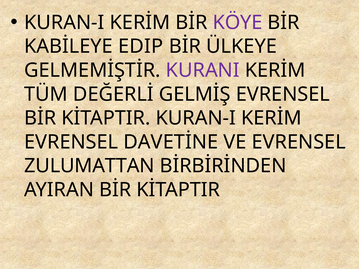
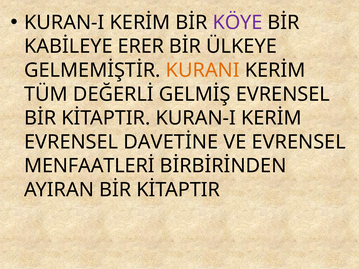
EDIP: EDIP -> ERER (141, 46)
KURANI colour: purple -> orange (203, 70)
ZULUMATTAN: ZULUMATTAN -> MENFAATLERİ (89, 166)
